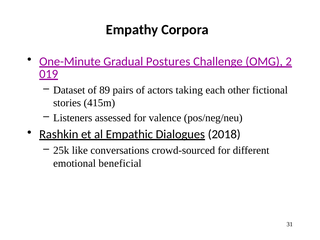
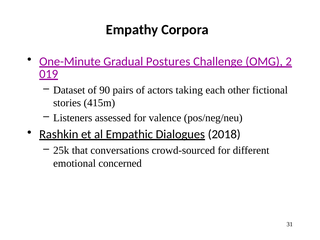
89: 89 -> 90 (105, 90)
like: like -> that (80, 150)
beneficial: beneficial -> concerned (120, 163)
